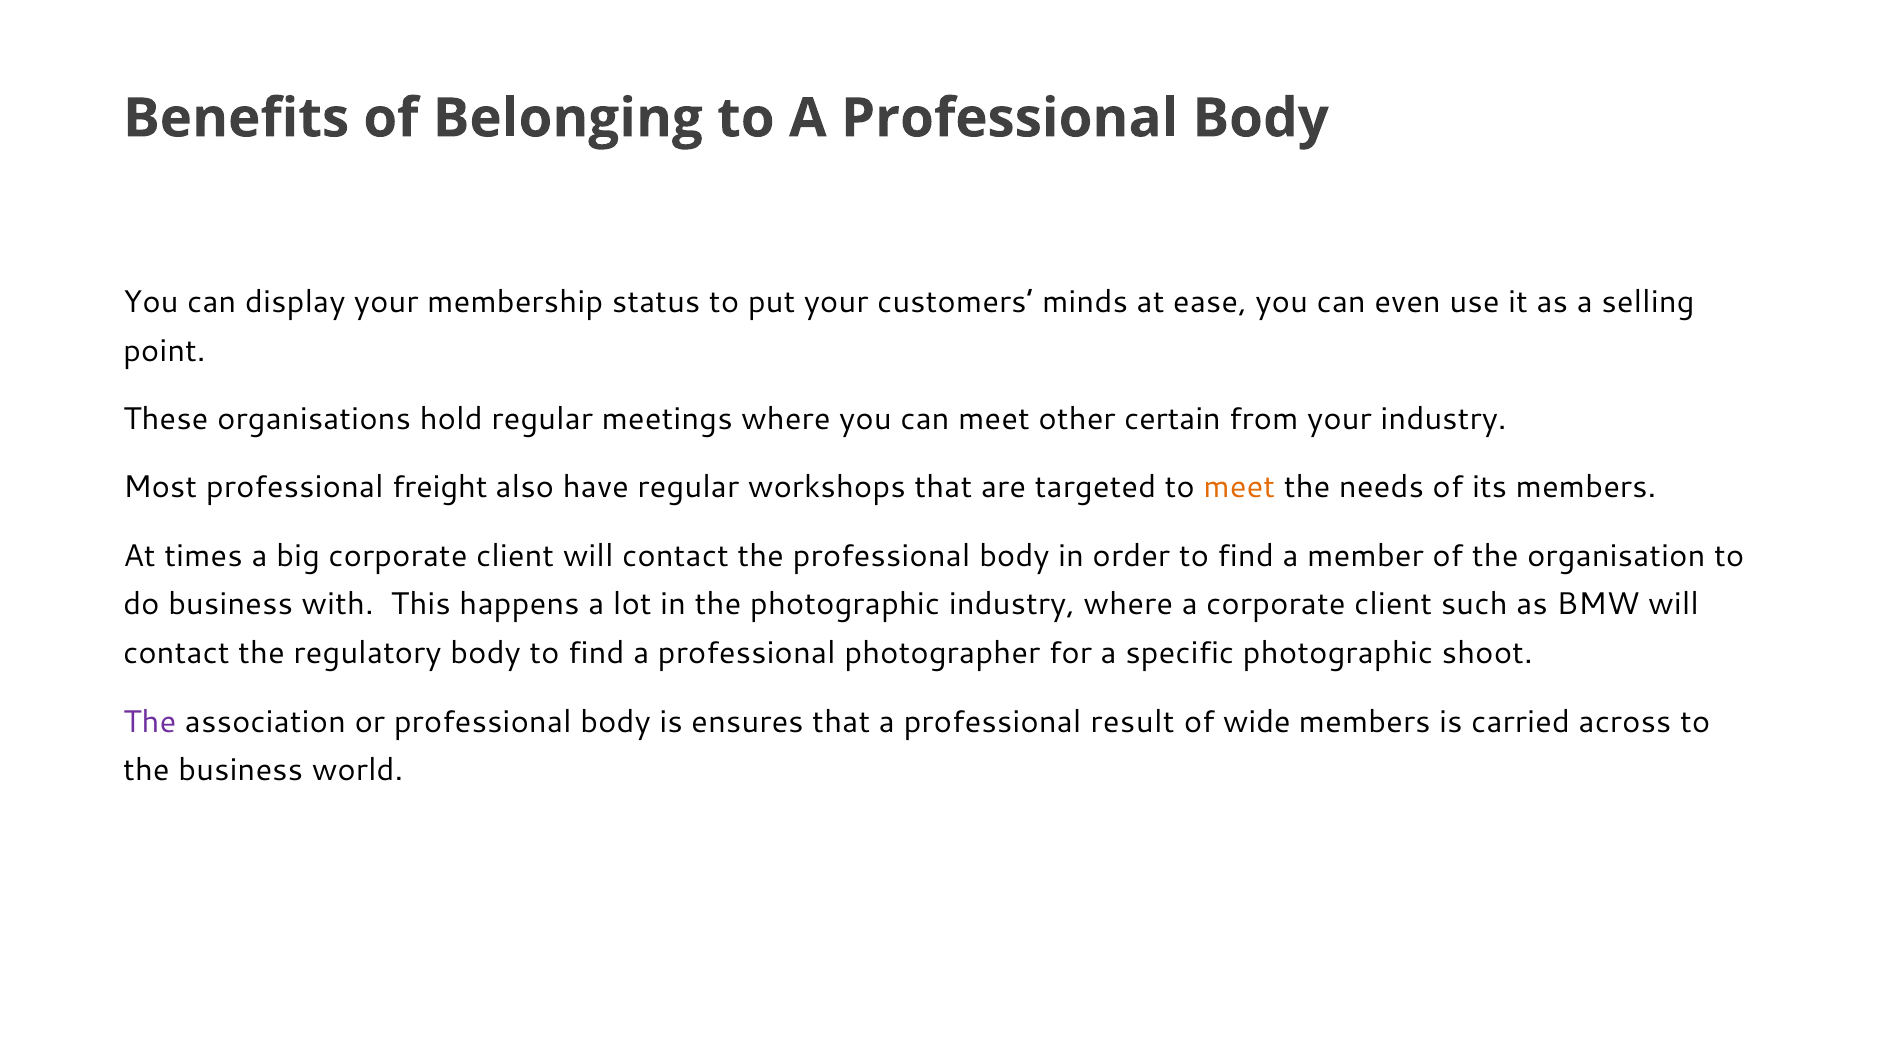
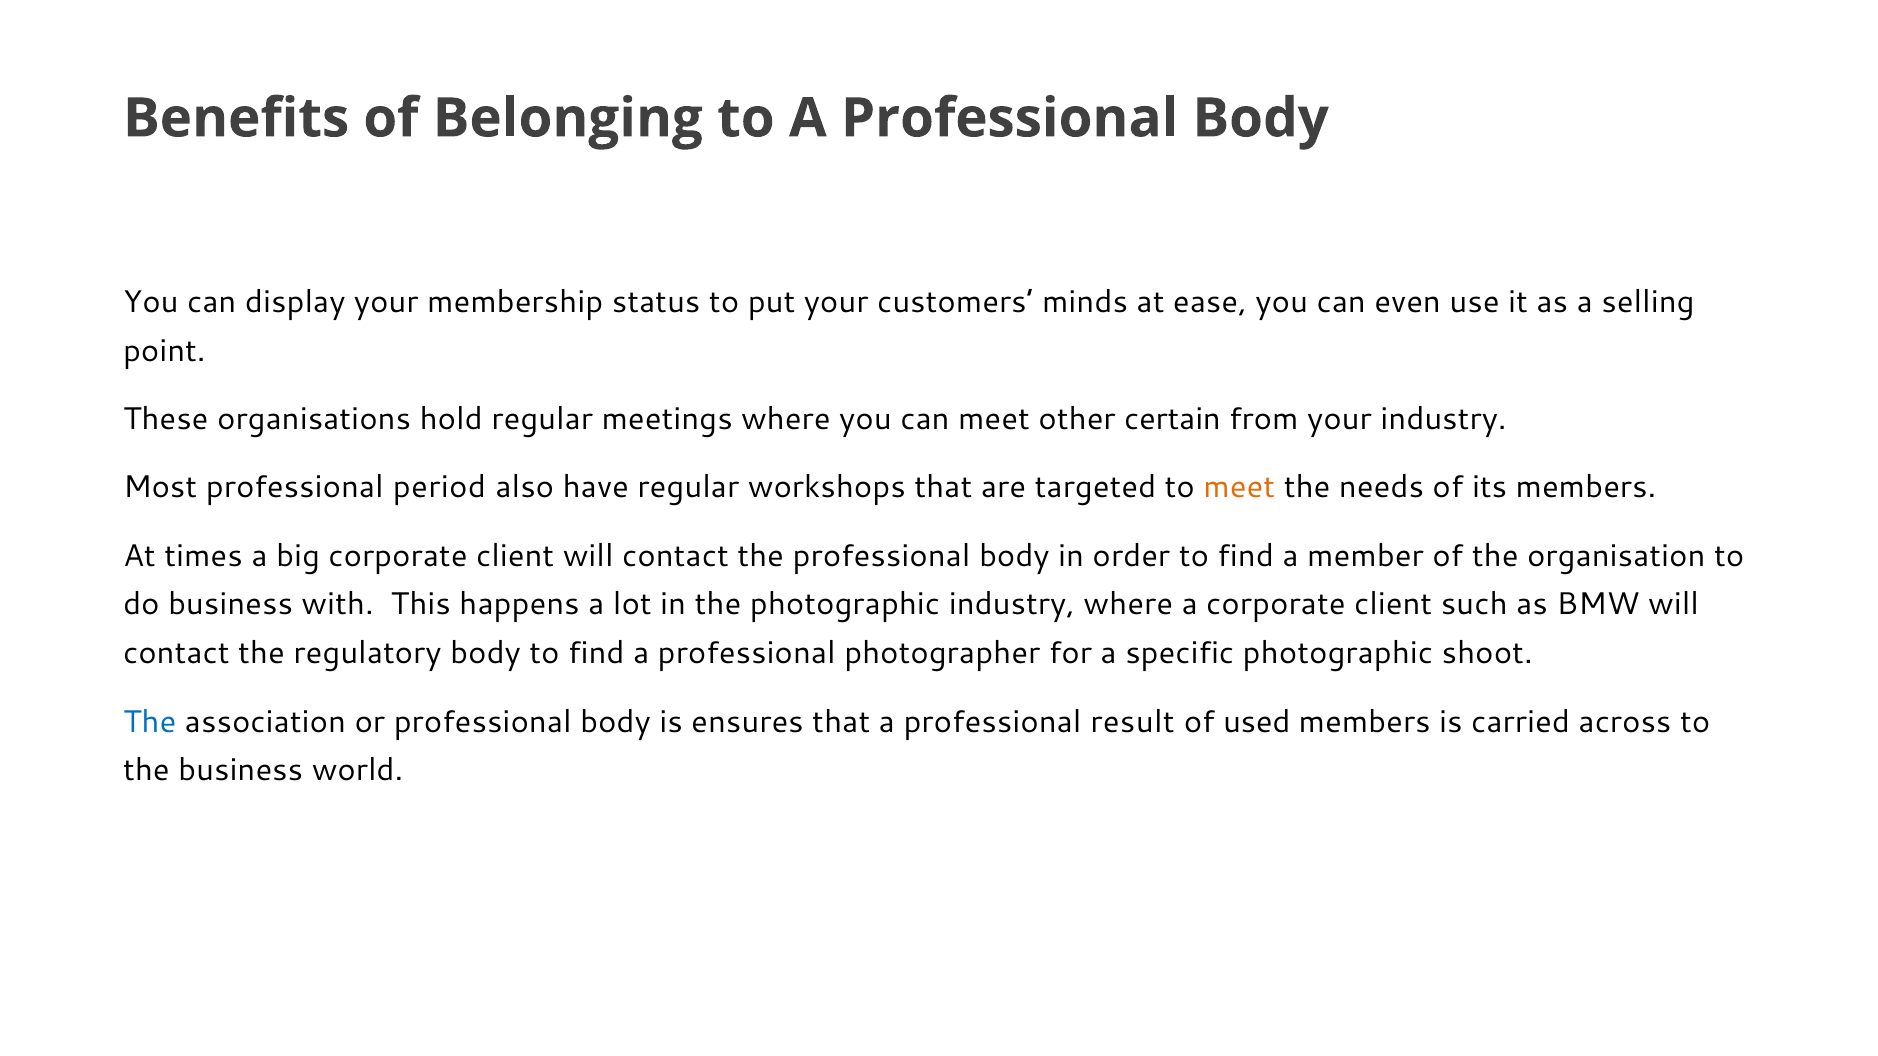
freight: freight -> period (439, 488)
The colour: purple -> blue (150, 722)
wide: wide -> used (1257, 722)
